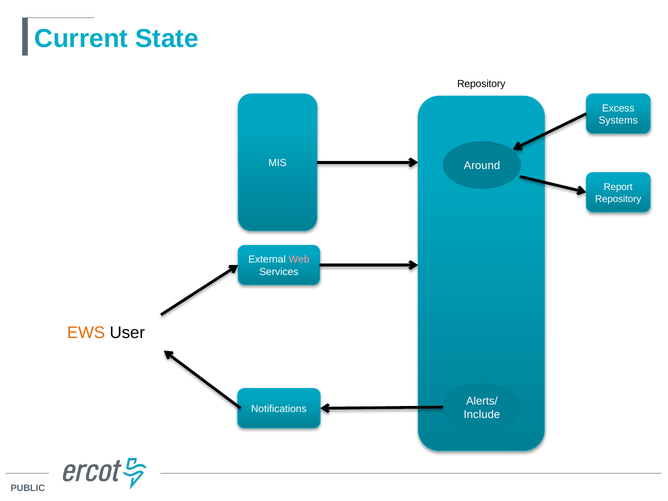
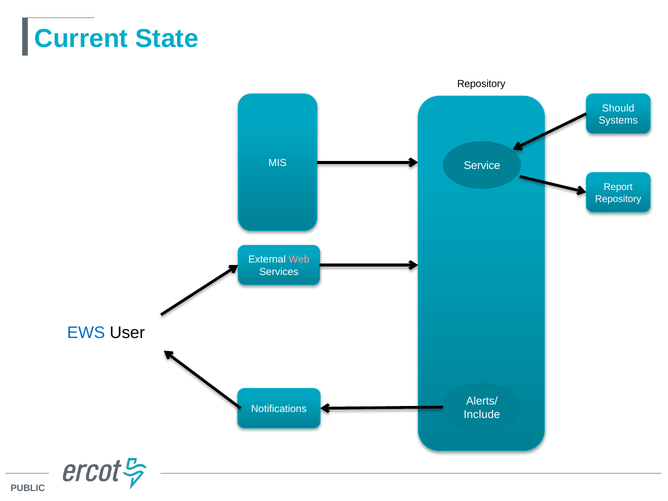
Excess: Excess -> Should (618, 108)
Around: Around -> Service (482, 166)
EWS colour: orange -> blue (86, 333)
